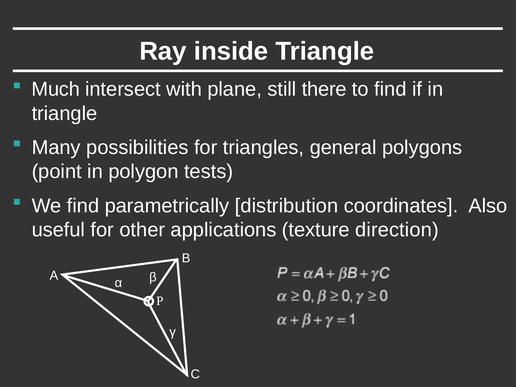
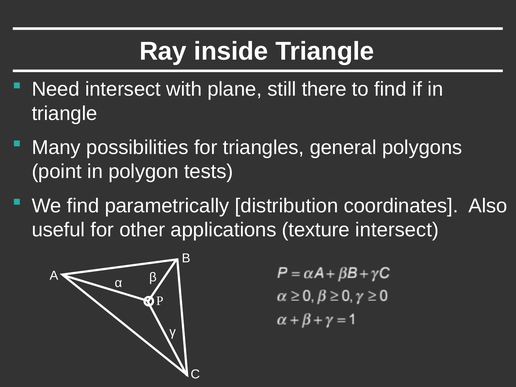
Much: Much -> Need (56, 89)
texture direction: direction -> intersect (397, 230)
